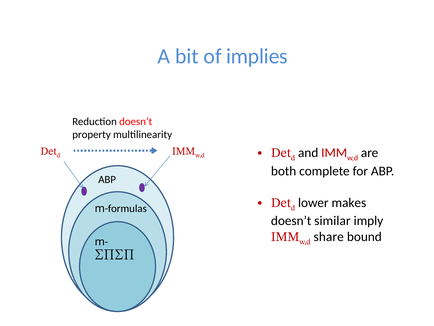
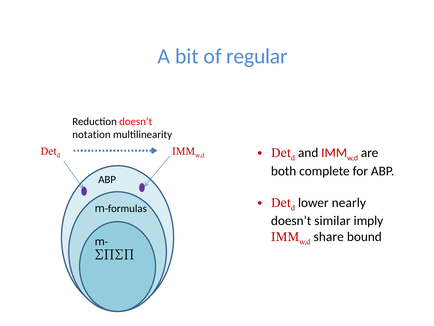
implies: implies -> regular (257, 56)
property: property -> notation (91, 135)
makes: makes -> nearly (349, 203)
